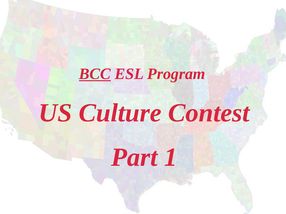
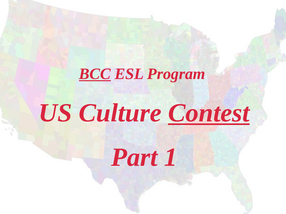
Contest underline: none -> present (209, 113)
